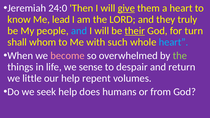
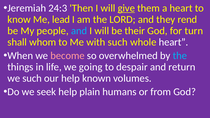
24:0: 24:0 -> 24:3 (58, 8)
truly: truly -> rend (187, 19)
their underline: present -> none (135, 31)
heart colour: light blue -> white (174, 42)
the colour: light green -> light blue (180, 56)
sense: sense -> going (91, 67)
we little: little -> such (32, 78)
repent: repent -> known (97, 78)
does: does -> plain (90, 92)
